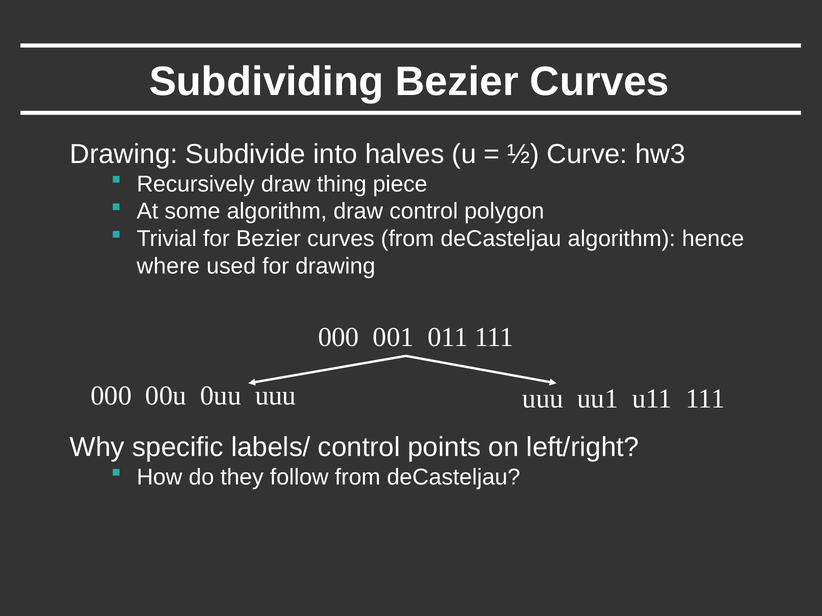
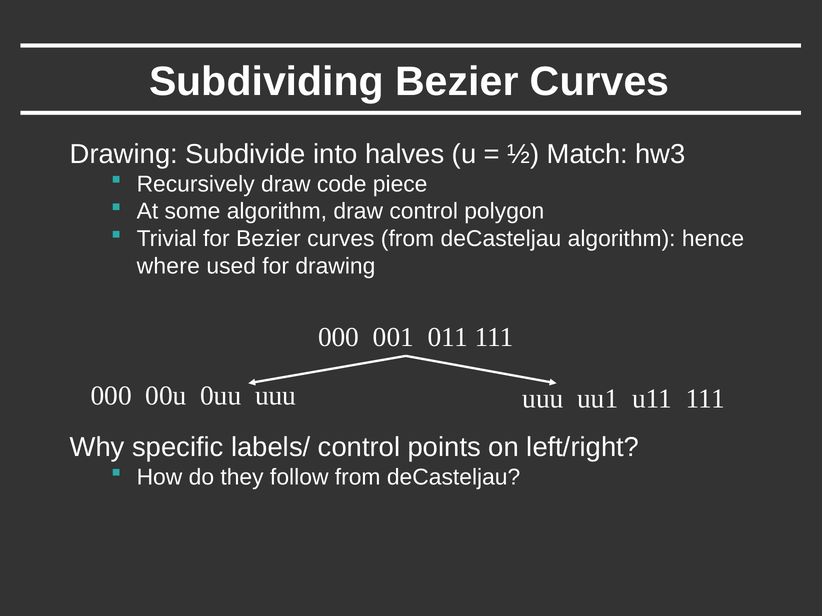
Curve: Curve -> Match (587, 154)
thing: thing -> code (342, 184)
